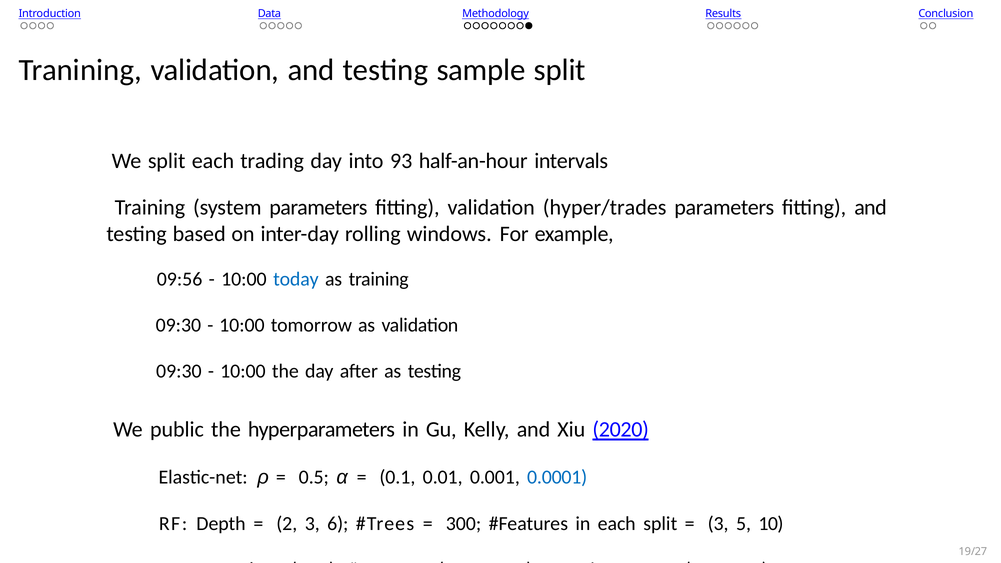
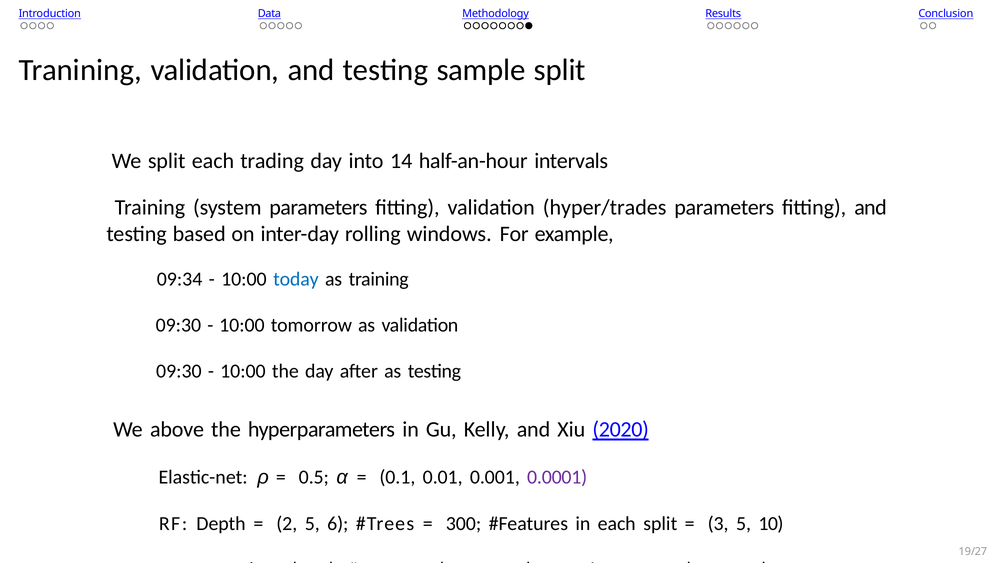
93: 93 -> 14 (401, 161)
09:56: 09:56 -> 09:34 (180, 279)
public: public -> above (177, 430)
0.0001 colour: blue -> purple (557, 478)
2 3: 3 -> 5 (312, 524)
